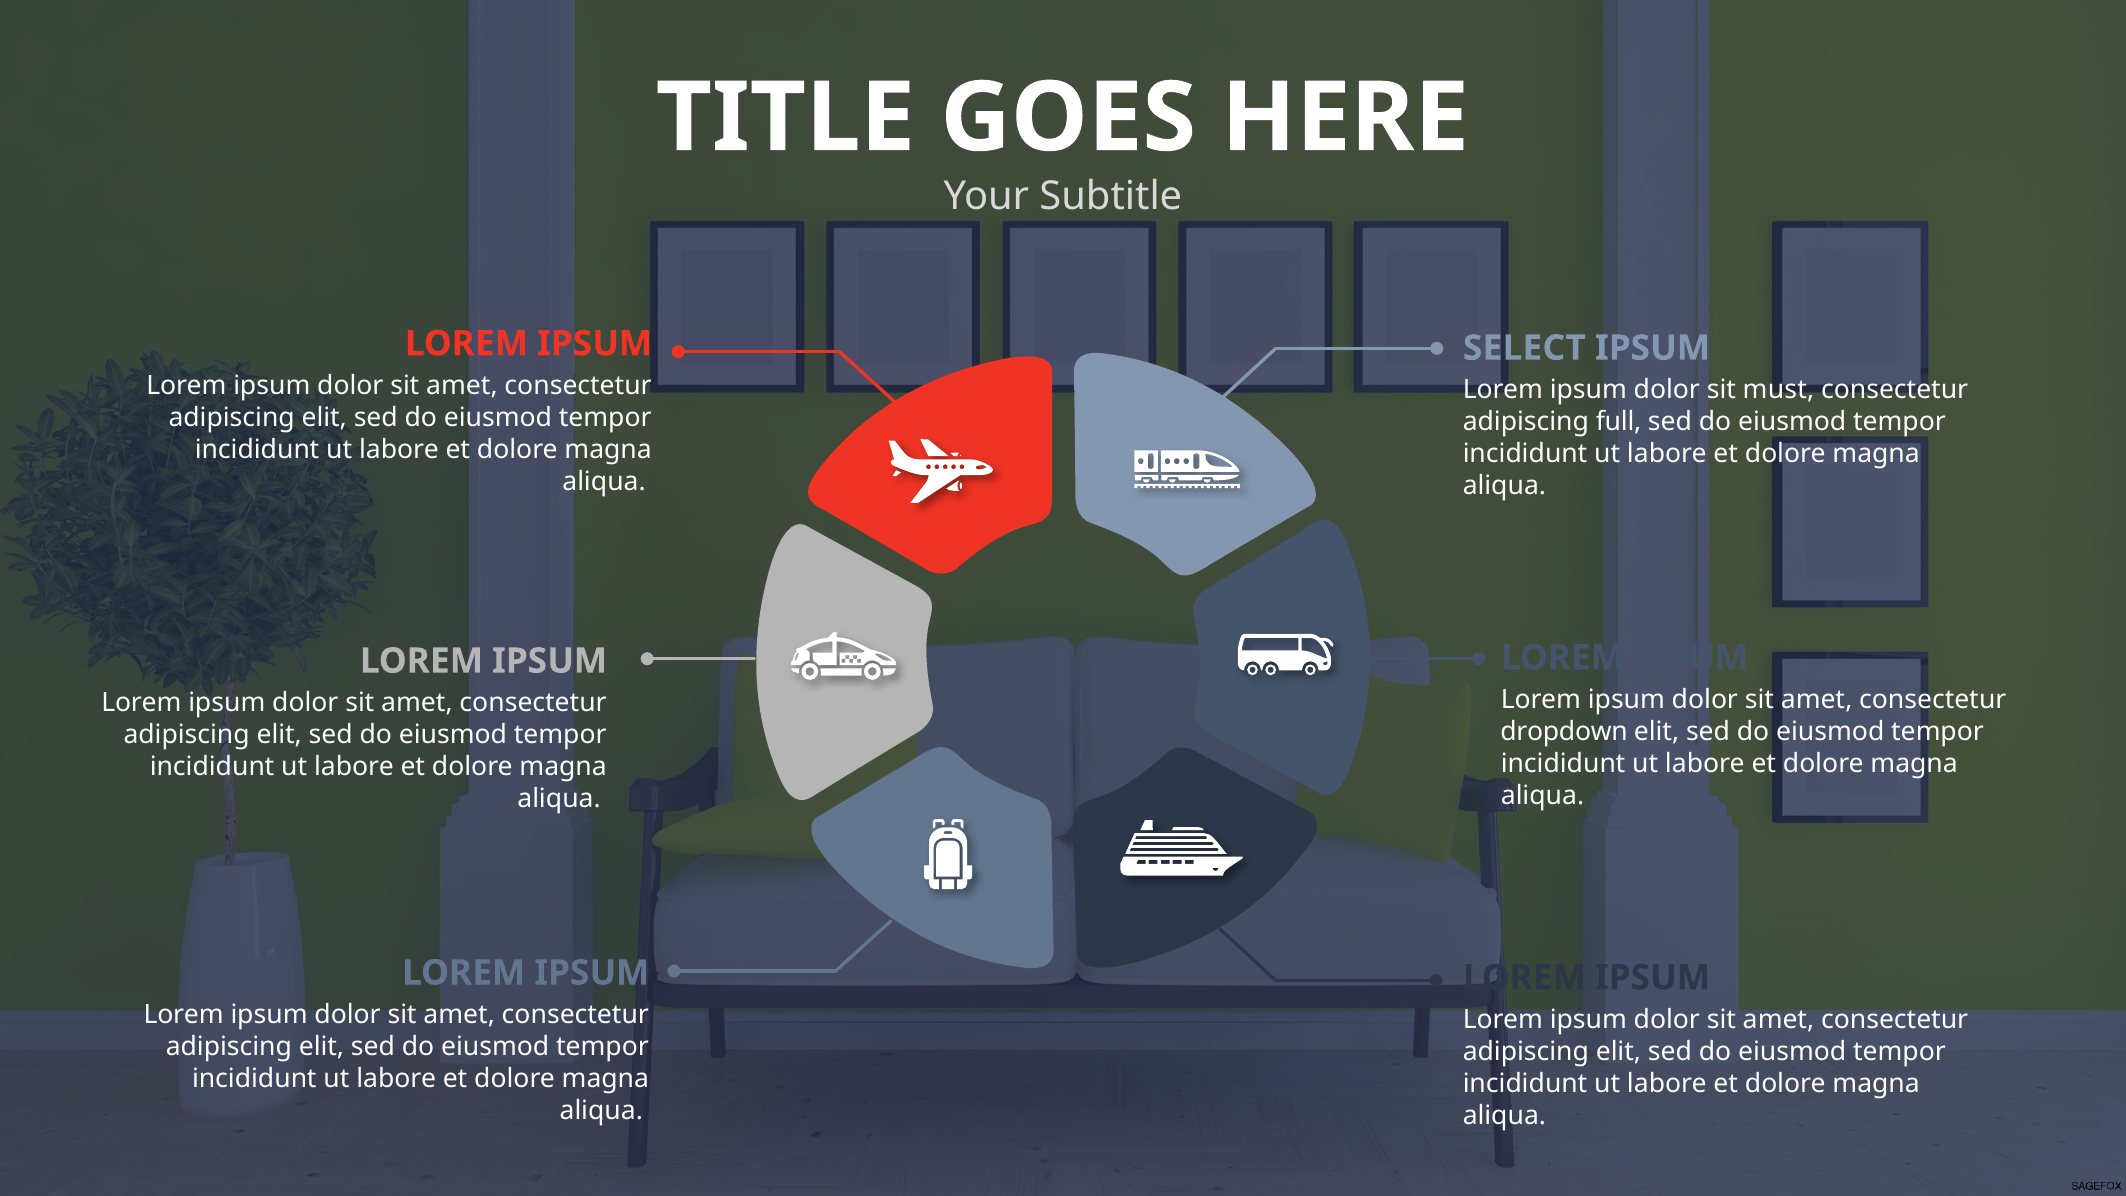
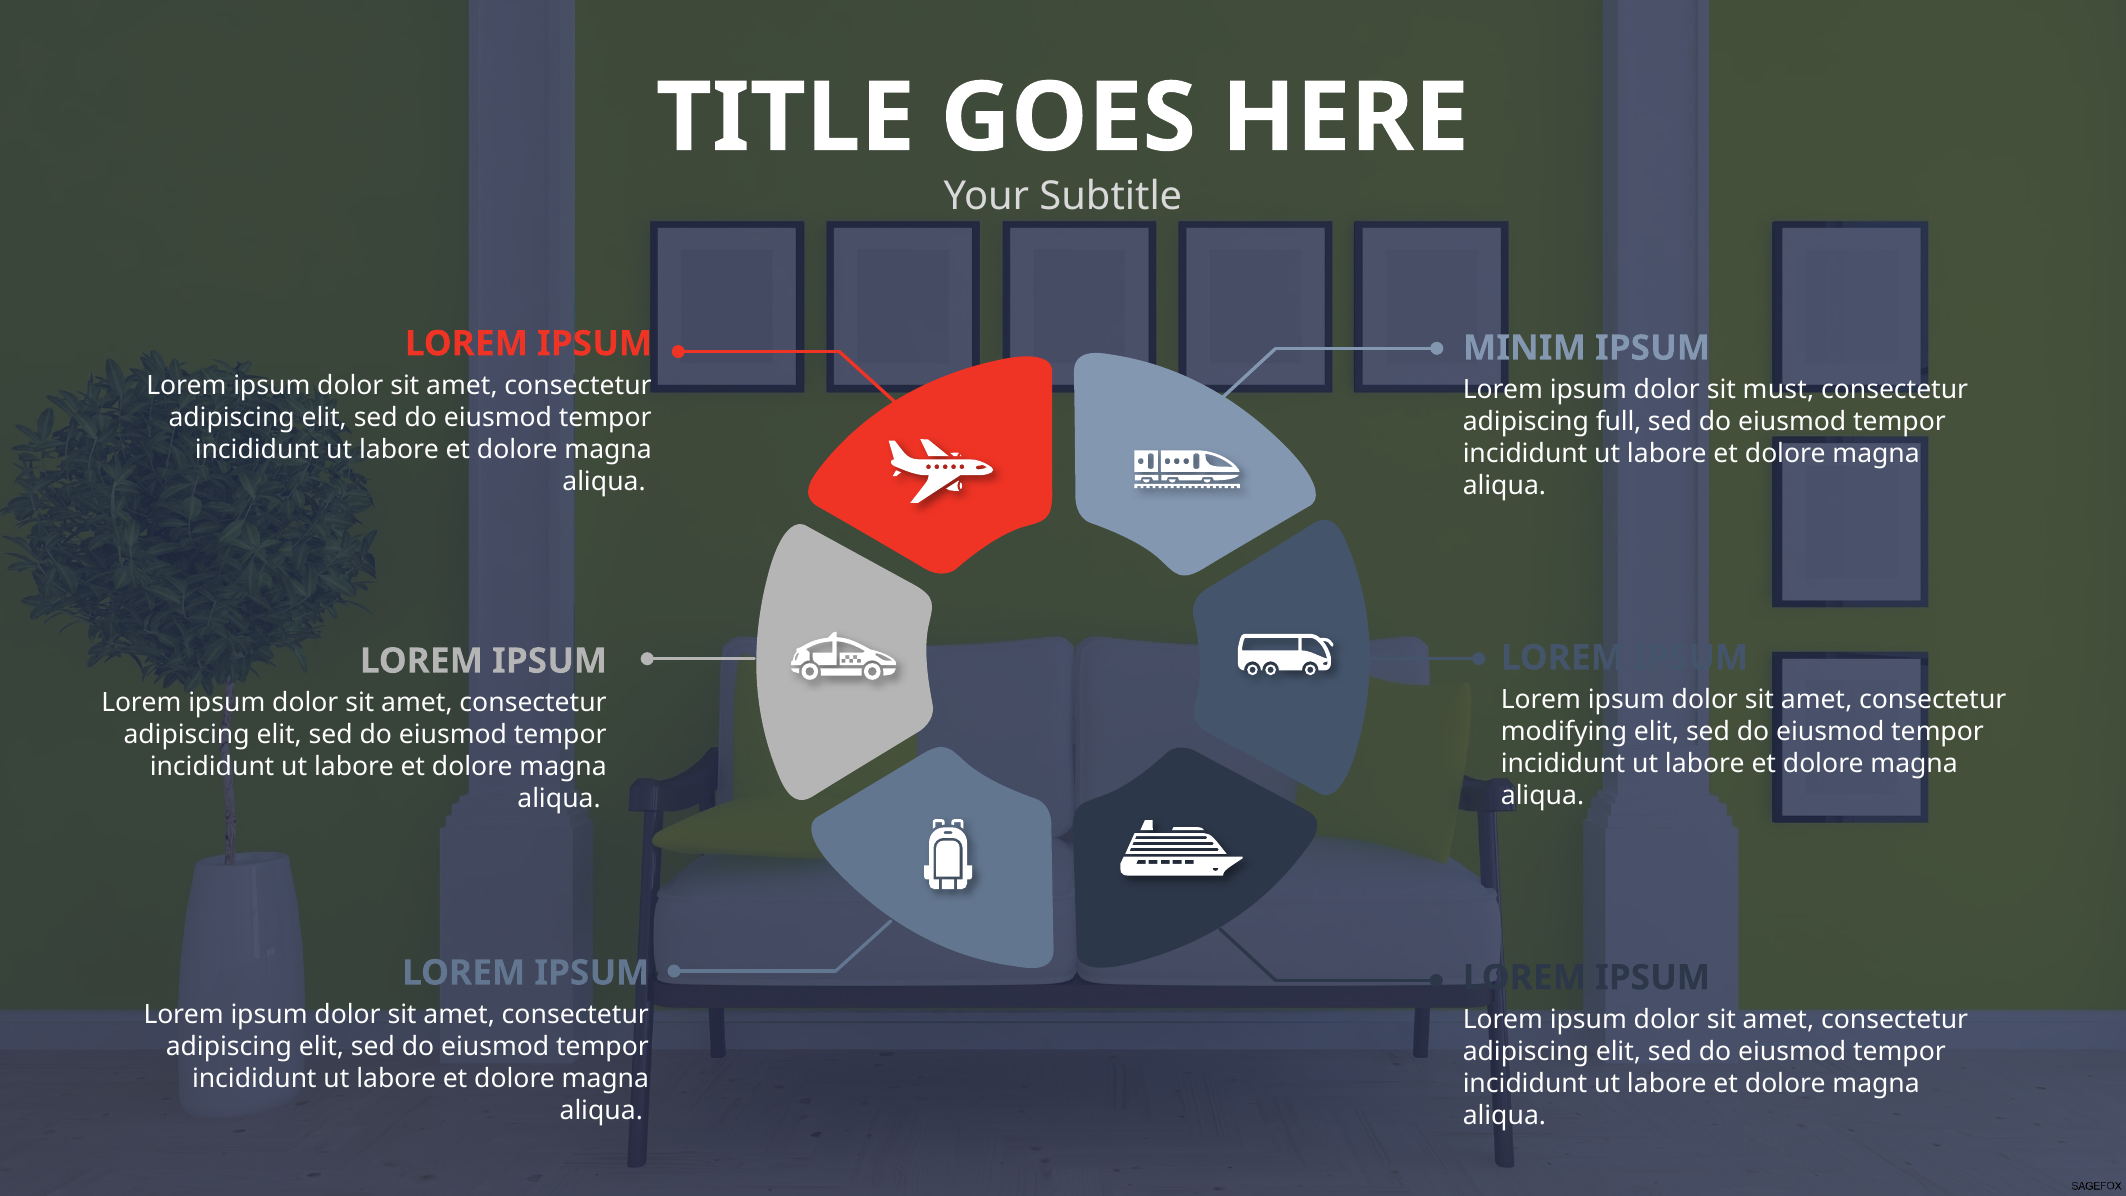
SELECT: SELECT -> MINIM (1524, 348)
dropdown: dropdown -> modifying (1564, 732)
